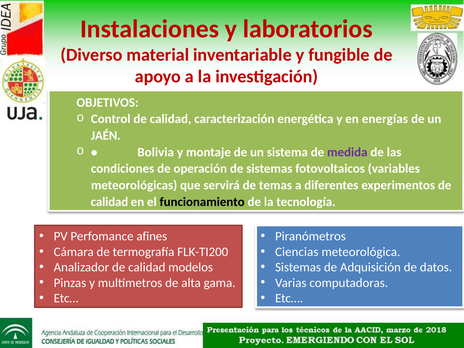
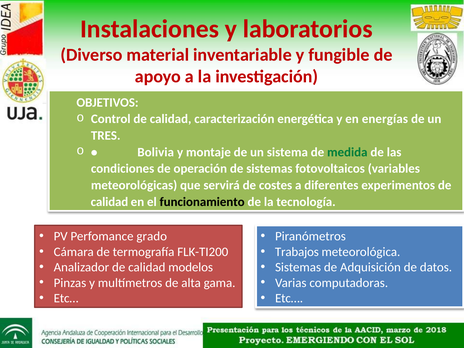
JAÉN: JAÉN -> TRES (106, 136)
medida colour: purple -> green (347, 152)
temas: temas -> costes (276, 185)
afines: afines -> grado (152, 236)
Ciencias: Ciencias -> Trabajos (297, 252)
